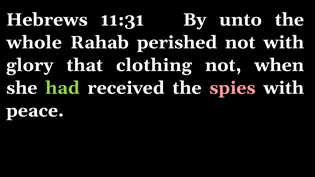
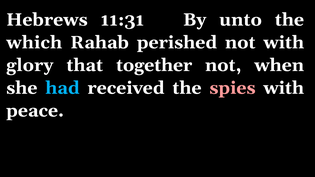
whole: whole -> which (34, 43)
clothing: clothing -> together (154, 65)
had colour: light green -> light blue (62, 88)
